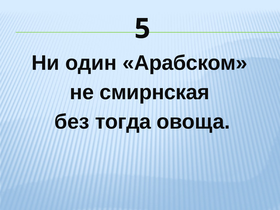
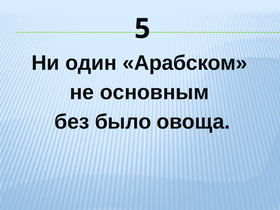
смирнская: смирнская -> основным (154, 92)
тогда: тогда -> было (123, 122)
